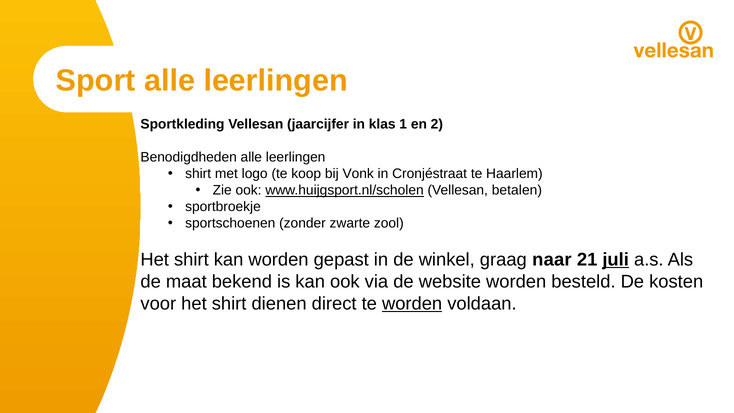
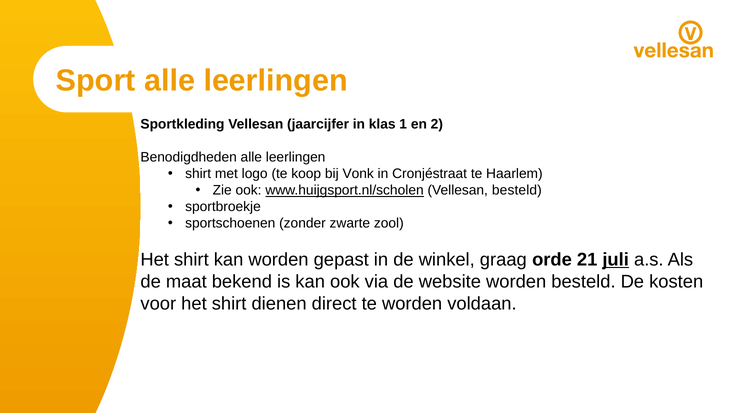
Vellesan betalen: betalen -> besteld (517, 190)
naar: naar -> orde (552, 259)
worden underline: present -> none (412, 303)
